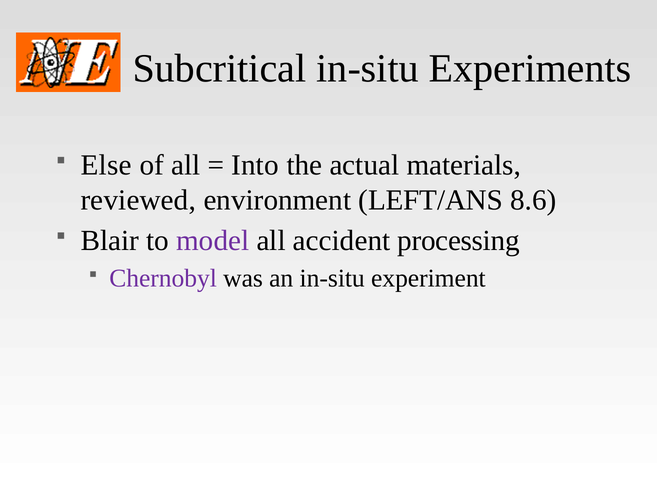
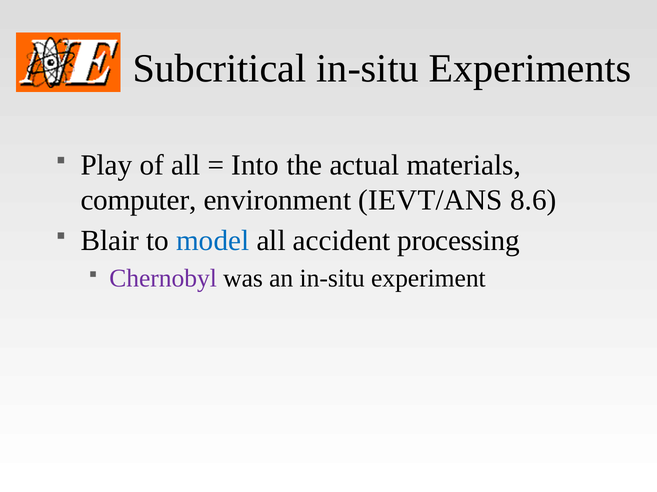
Else: Else -> Play (106, 165)
reviewed: reviewed -> computer (138, 200)
LEFT/ANS: LEFT/ANS -> IEVT/ANS (431, 200)
model colour: purple -> blue (213, 241)
